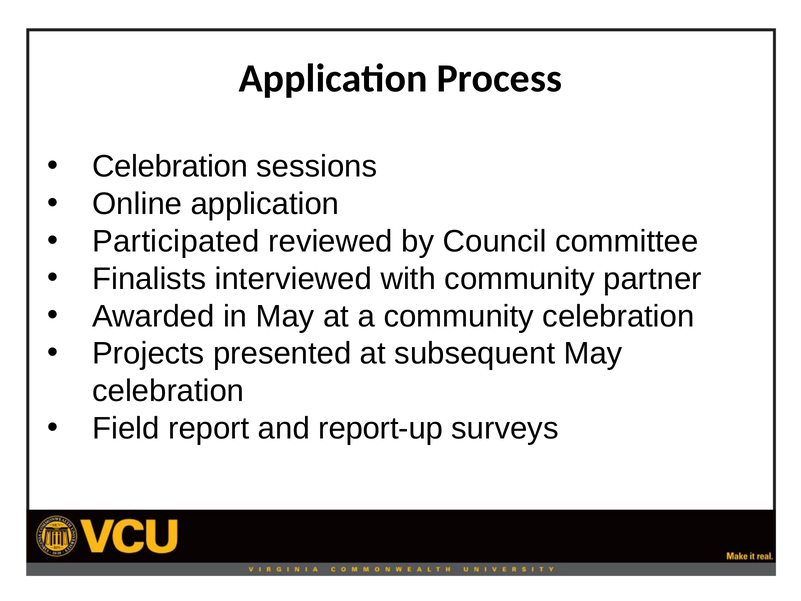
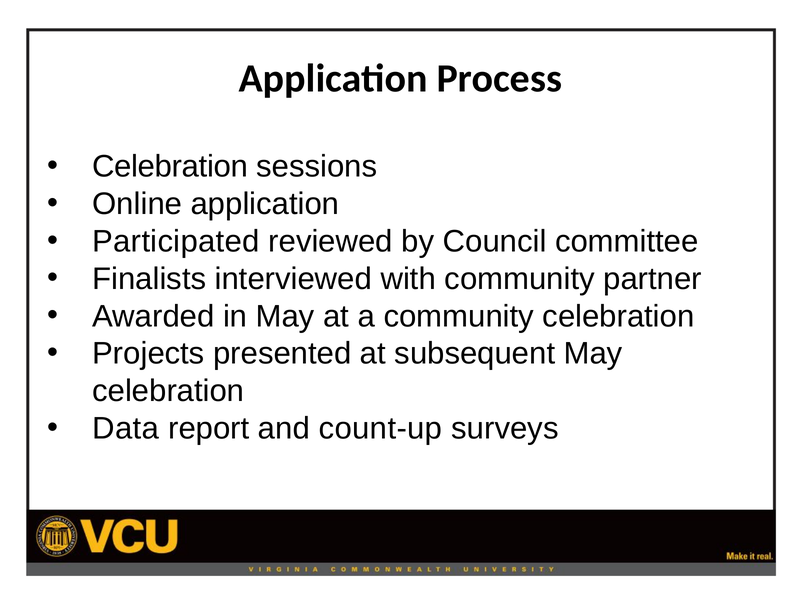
Field: Field -> Data (126, 428)
report-up: report-up -> count-up (380, 428)
